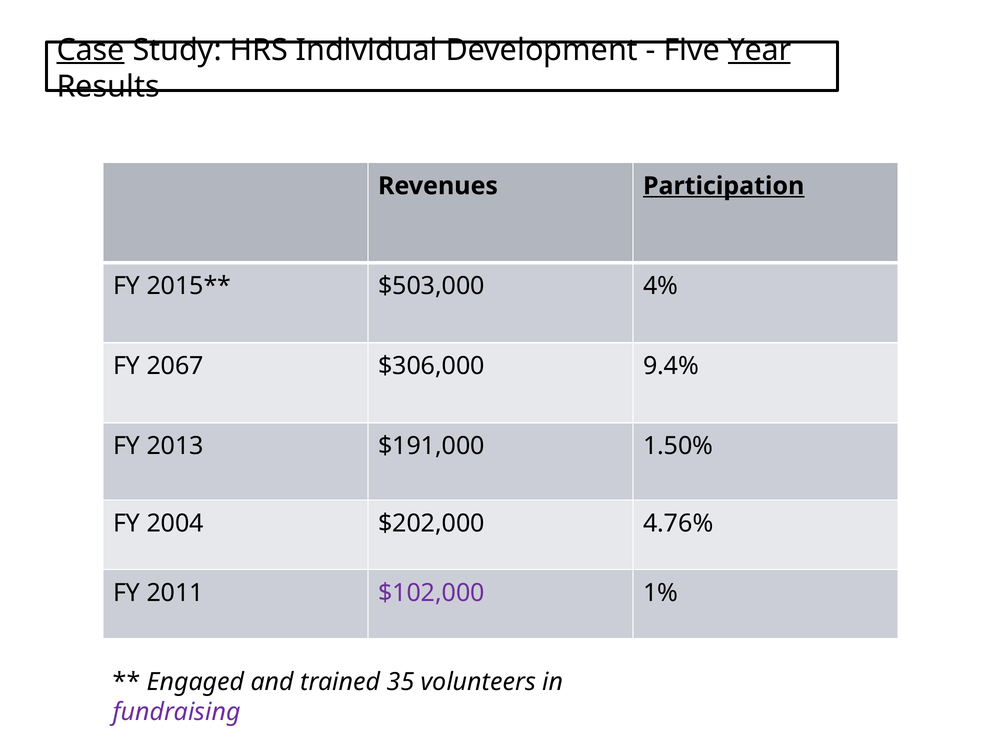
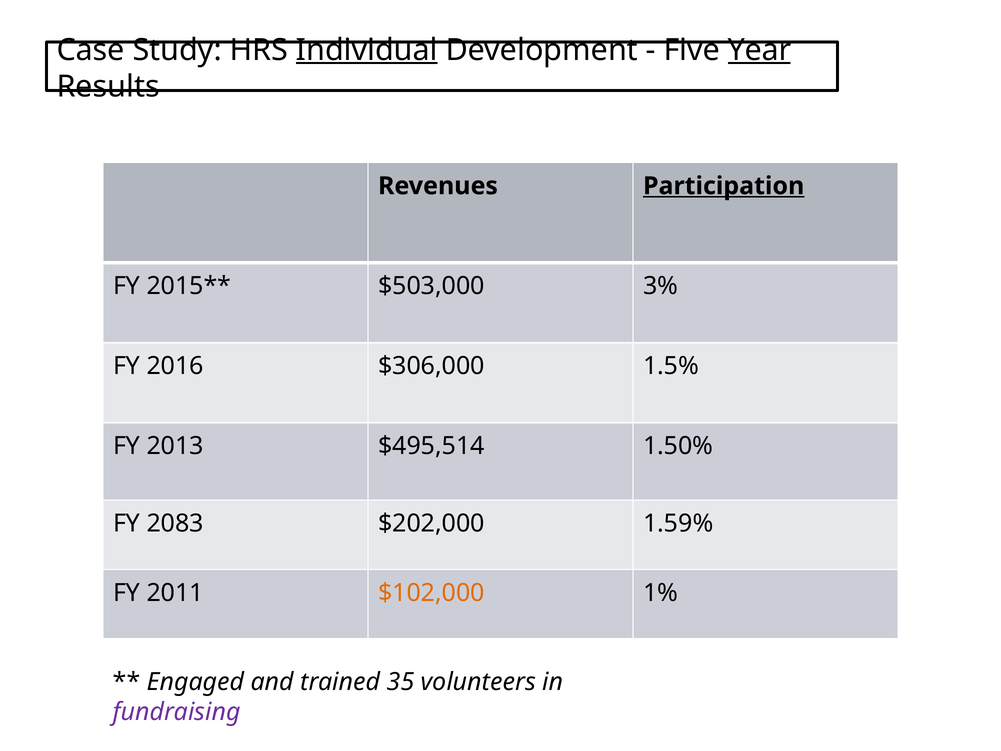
Case underline: present -> none (91, 50)
Individual underline: none -> present (367, 50)
4%: 4% -> 3% (661, 286)
2067: 2067 -> 2016 (175, 366)
9.4%: 9.4% -> 1.5% (671, 366)
$191,000: $191,000 -> $495,514 (431, 446)
2004: 2004 -> 2083 (175, 523)
4.76%: 4.76% -> 1.59% (678, 523)
$102,000 colour: purple -> orange (431, 593)
